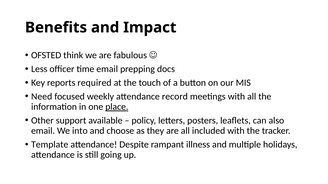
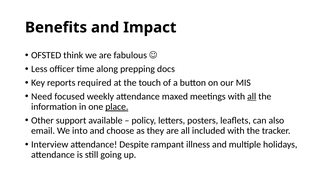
time email: email -> along (107, 69)
record: record -> maxed (175, 97)
all underline: none -> present (252, 97)
Template: Template -> Interview (50, 145)
